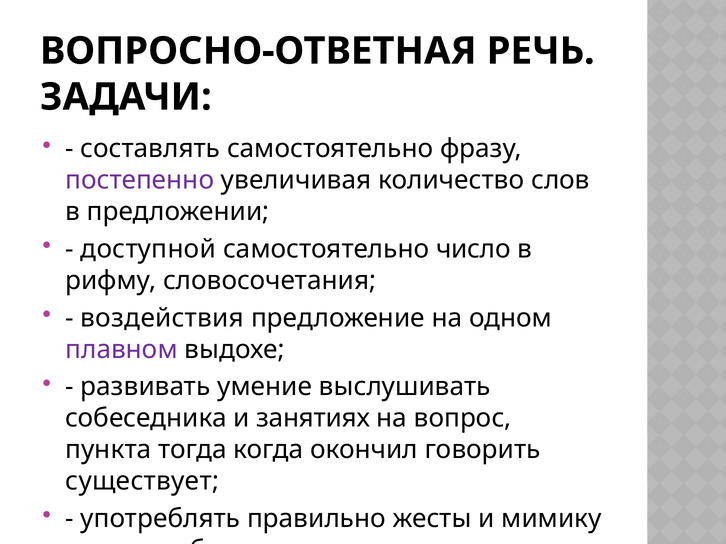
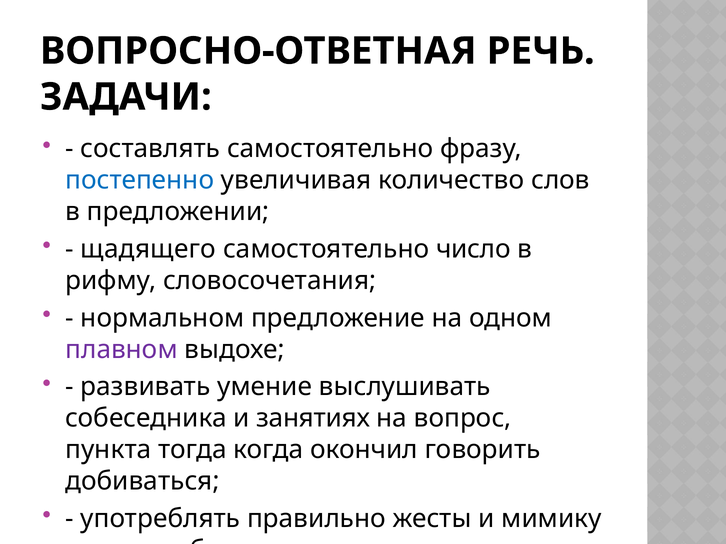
постепенно colour: purple -> blue (140, 180)
доступной: доступной -> щадящего (148, 249)
воздействия: воздействия -> нормальном (162, 318)
существует: существует -> добиваться (142, 482)
